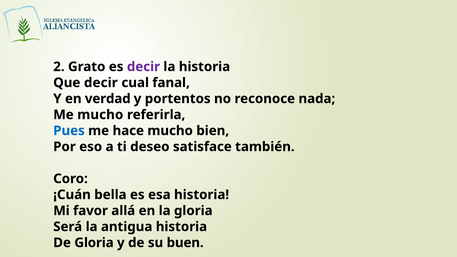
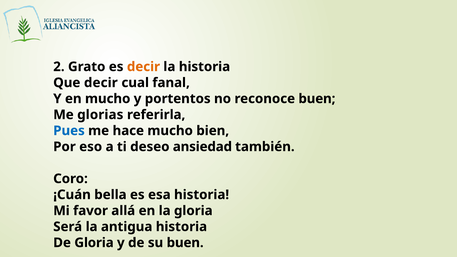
decir colour: purple -> orange (143, 67)
en verdad: verdad -> mucho (108, 99)
reconoce nada: nada -> buen (317, 99)
Me mucho: mucho -> glorias (100, 115)
satisface: satisface -> ansiedad (202, 147)
